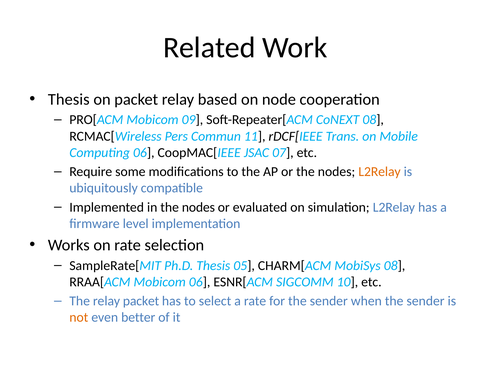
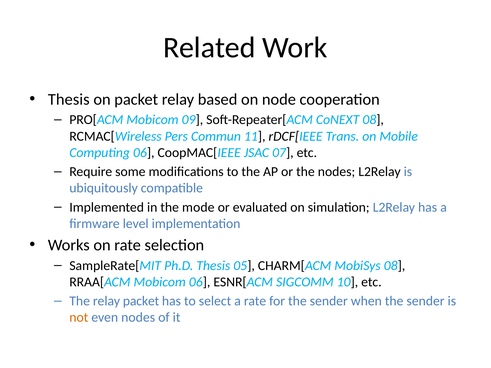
L2Relay colour: orange -> black (380, 172)
in the nodes: nodes -> mode (198, 207)
even better: better -> nodes (138, 318)
